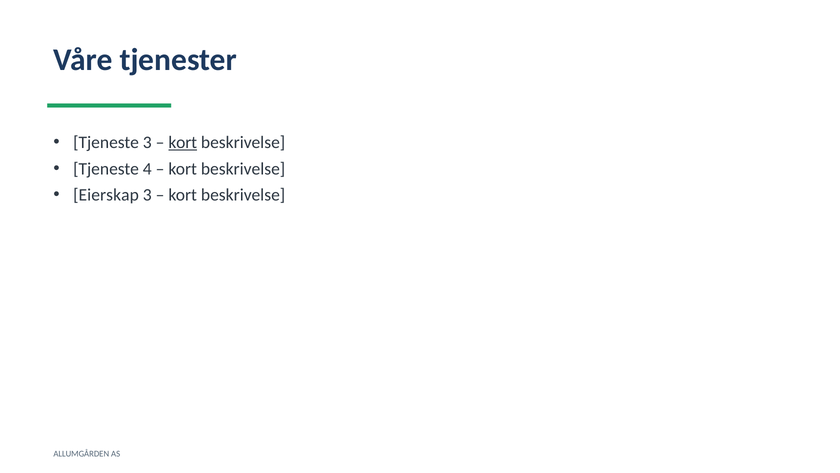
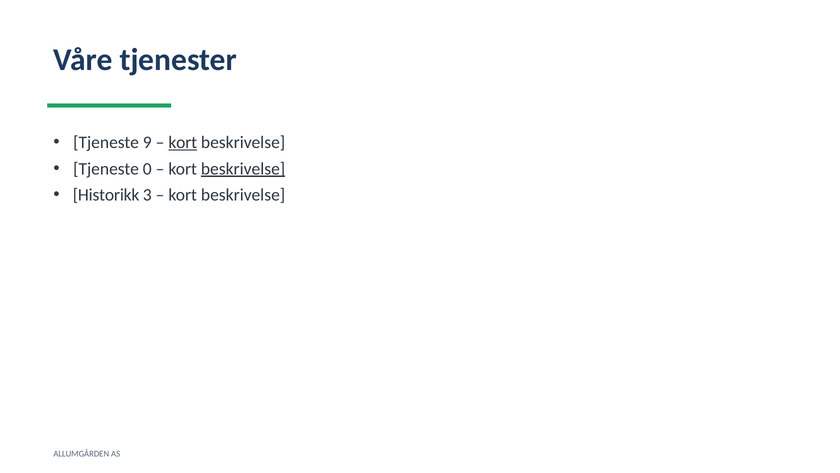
Tjeneste 3: 3 -> 9 (147, 142)
4: 4 -> 0 (147, 169)
beskrivelse underline: none -> present (243, 169)
Eierskap: Eierskap -> Historikk (106, 195)
